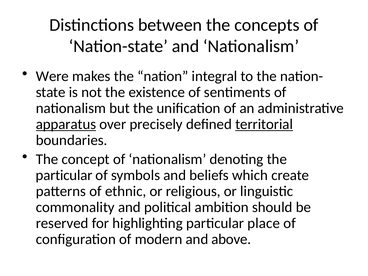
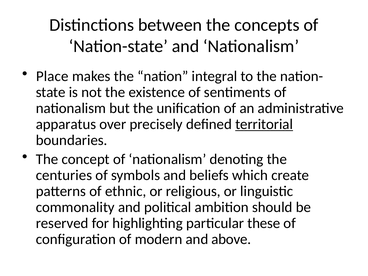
Were: Were -> Place (52, 76)
apparatus underline: present -> none (66, 124)
particular: particular -> centuries (64, 175)
place: place -> these (264, 223)
